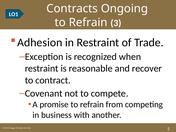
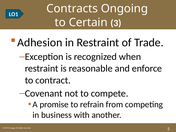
Refrain: Refrain -> Certain (88, 22)
recover: recover -> enforce (147, 68)
